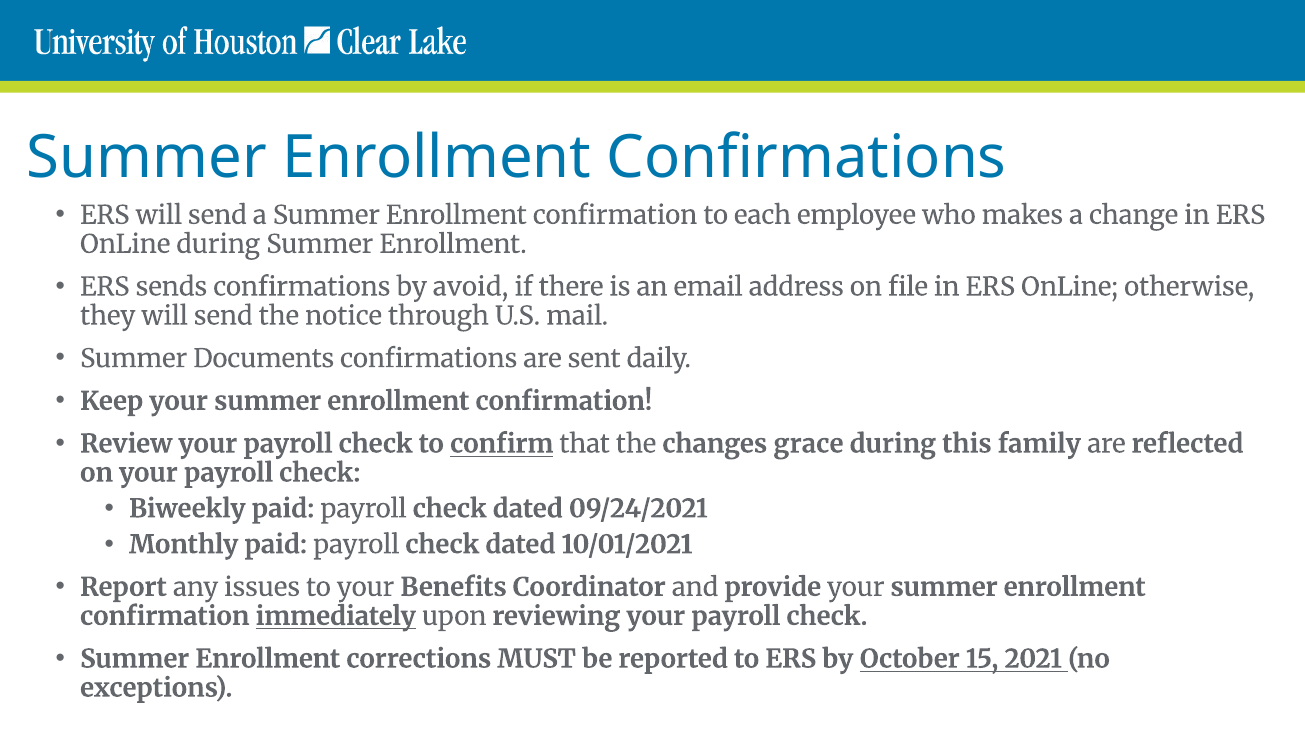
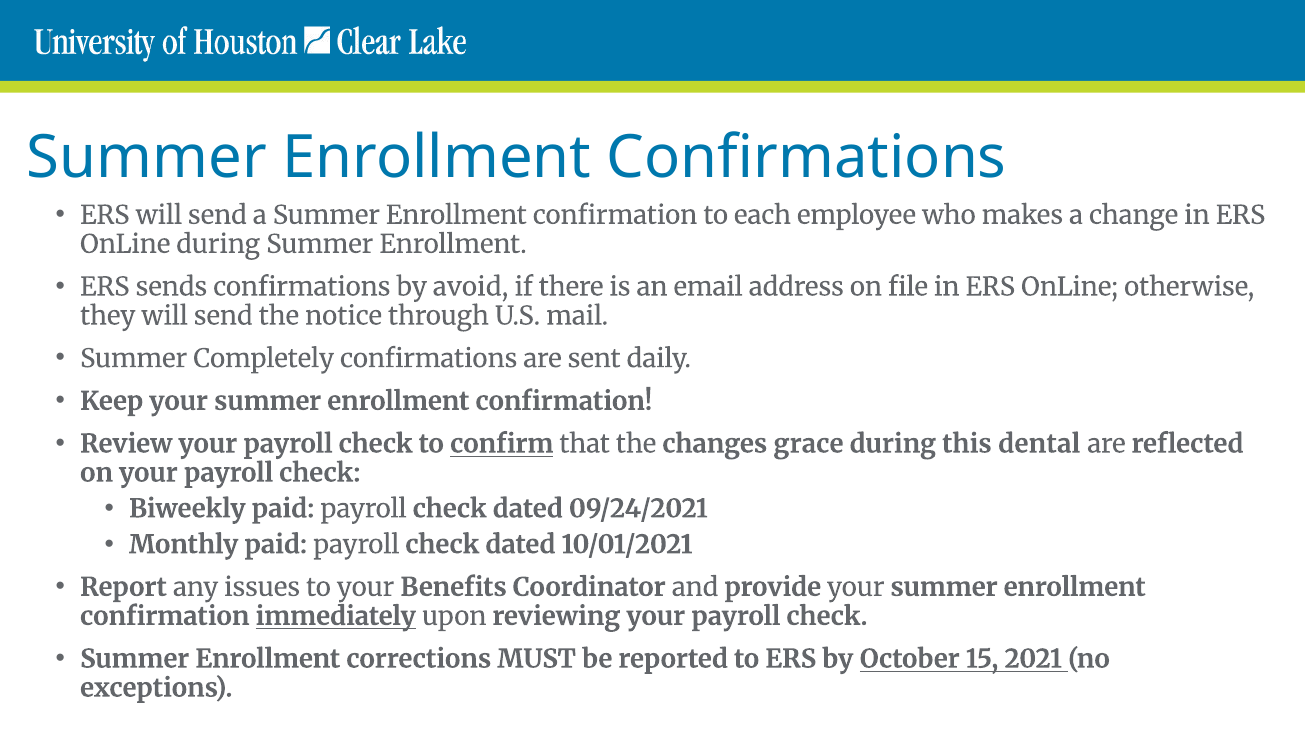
Documents: Documents -> Completely (264, 359)
family: family -> dental (1039, 444)
